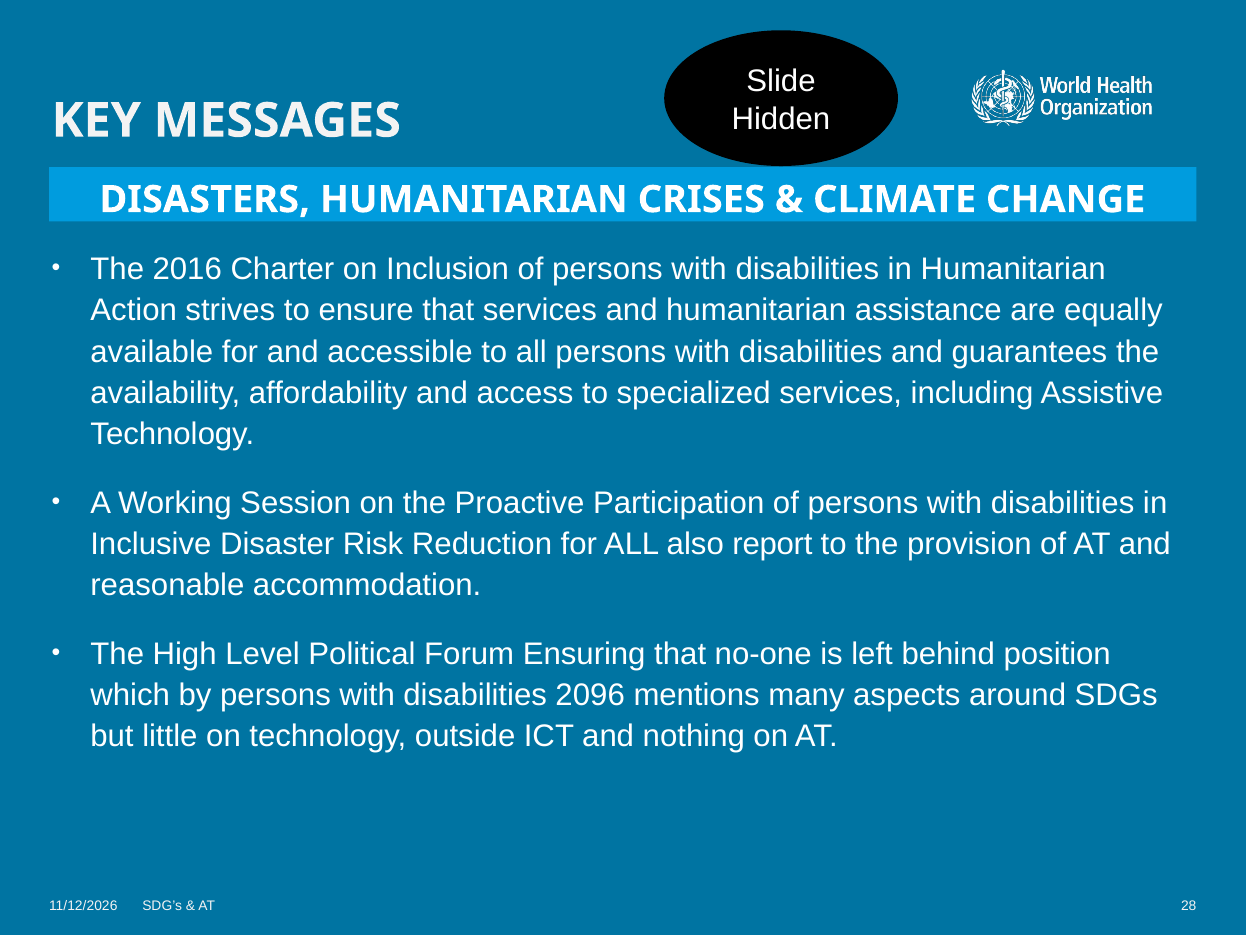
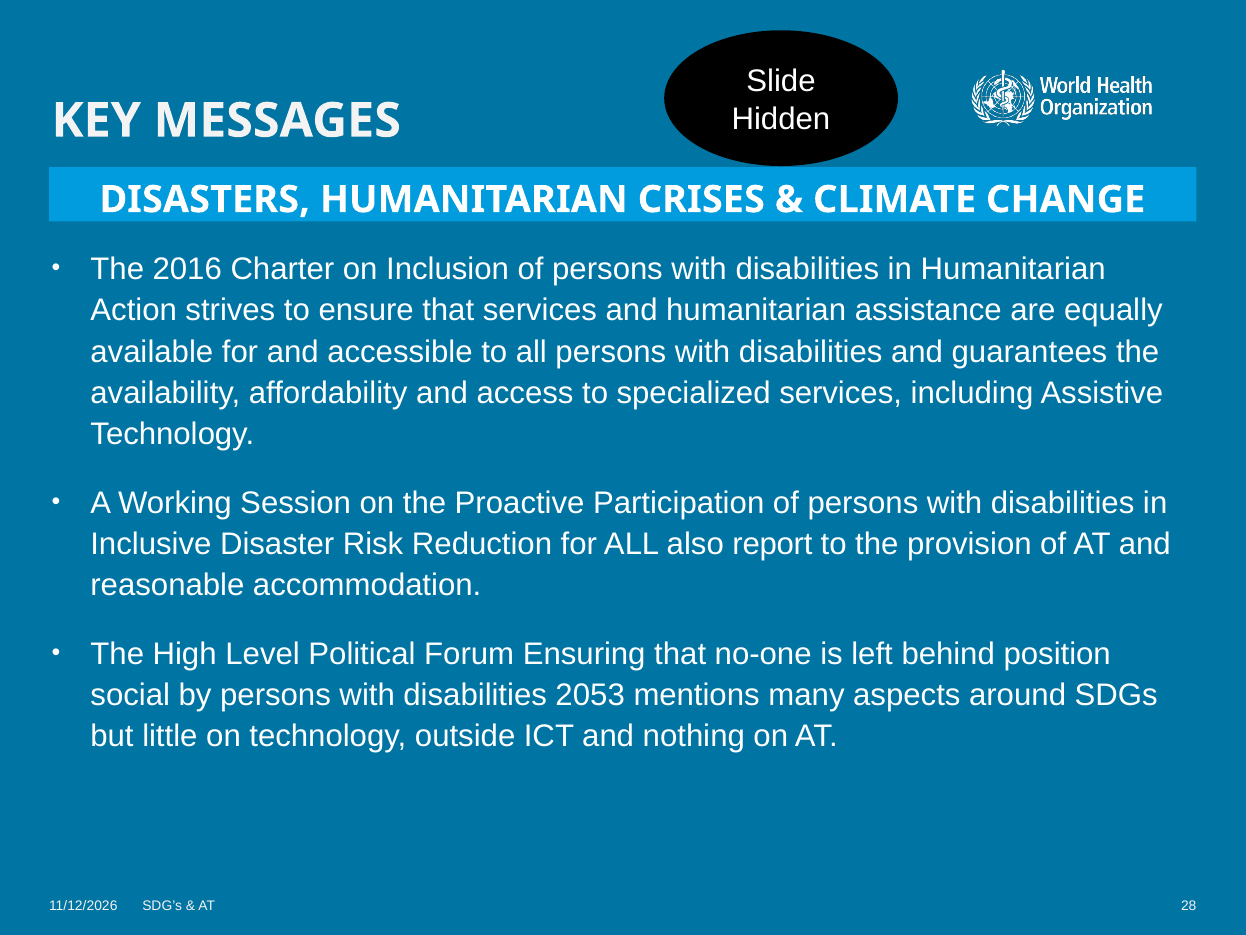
which: which -> social (130, 695)
2096: 2096 -> 2053 (590, 695)
